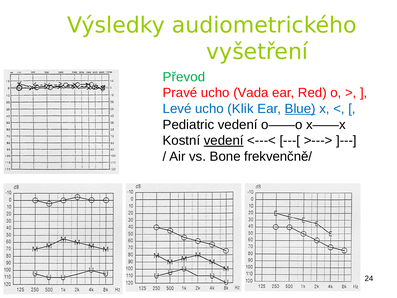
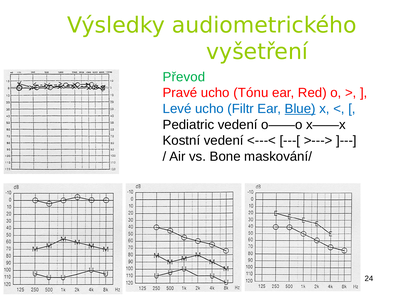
Vada: Vada -> Tónu (251, 93)
Klik: Klik -> Filtr (241, 109)
vedení underline: present -> none (224, 140)
frekvenčně/: frekvenčně/ -> maskování/ (278, 156)
